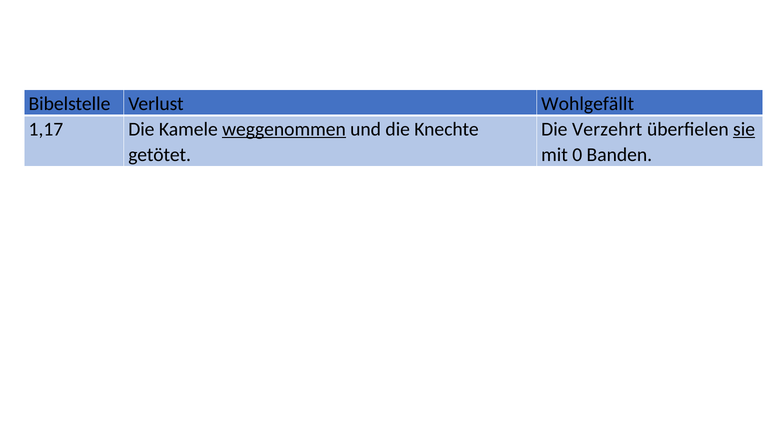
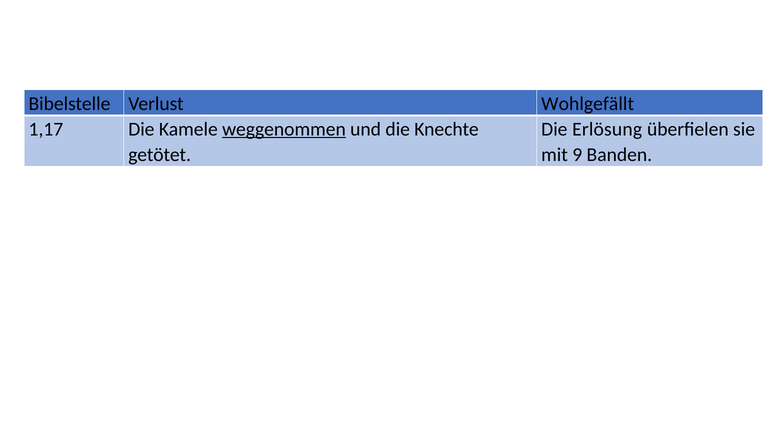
Verzehrt: Verzehrt -> Erlösung (607, 129)
sie underline: present -> none (744, 129)
0: 0 -> 9 (577, 155)
